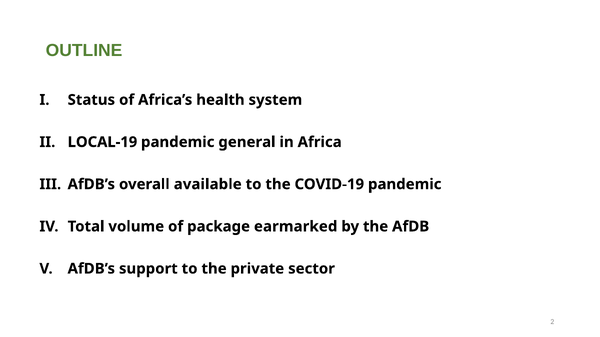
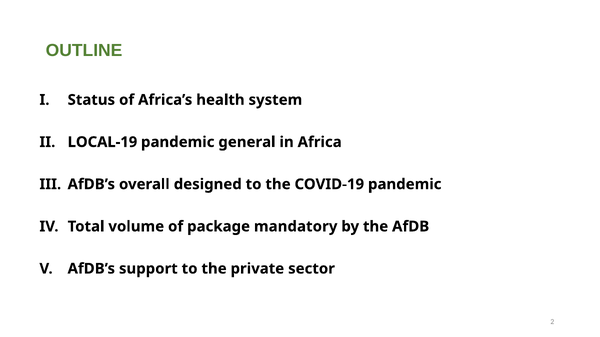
available: available -> designed (208, 185)
earmarked: earmarked -> mandatory (296, 227)
